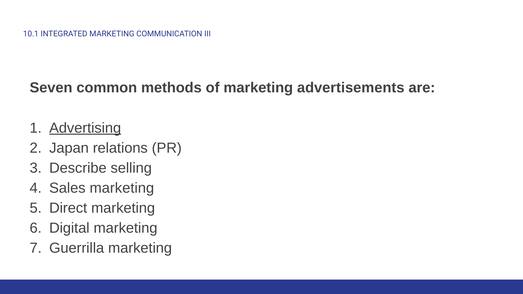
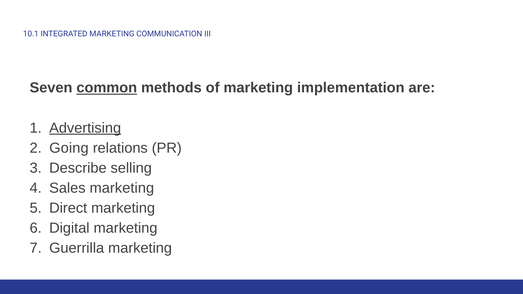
common underline: none -> present (107, 88)
advertisements: advertisements -> implementation (351, 88)
Japan: Japan -> Going (69, 148)
